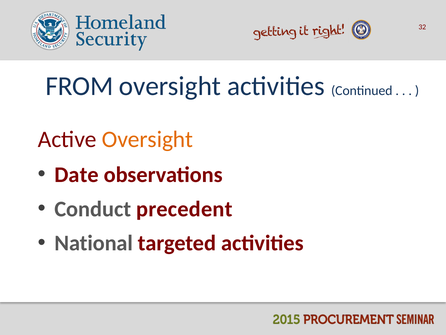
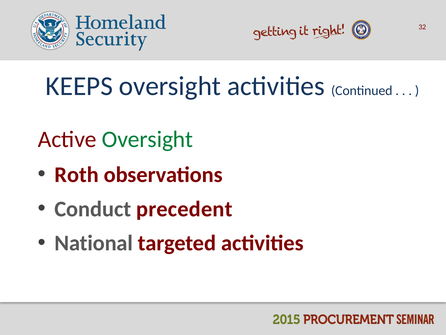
FROM: FROM -> KEEPS (79, 86)
Oversight colour: orange -> green (147, 139)
Date: Date -> Roth (77, 175)
